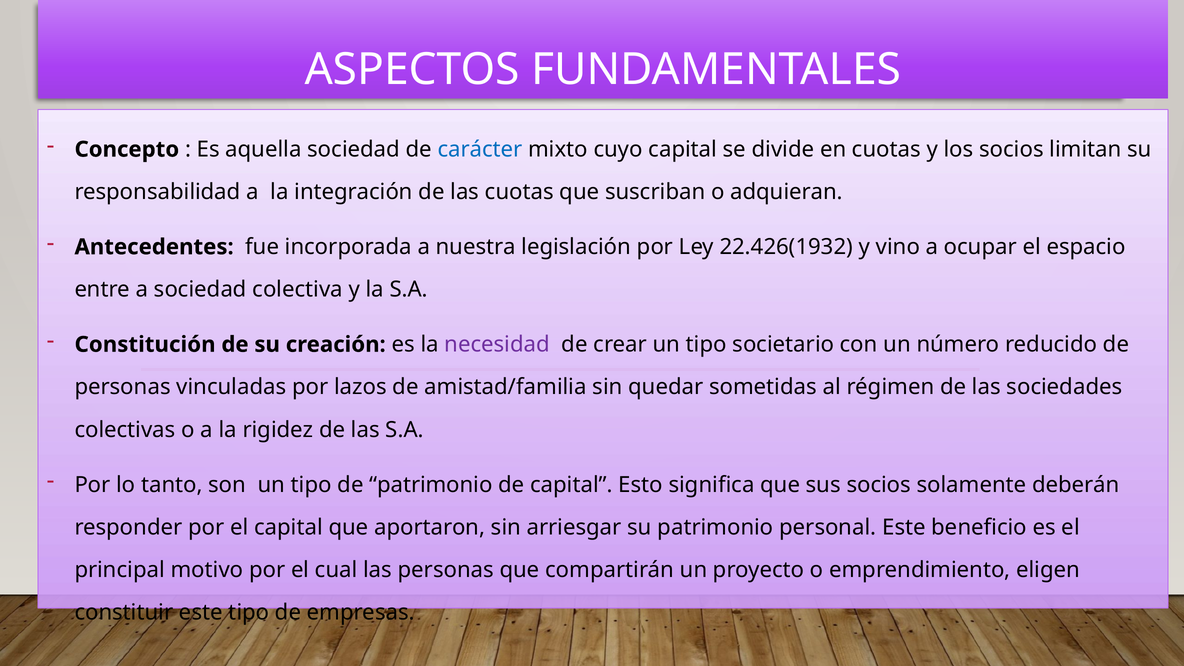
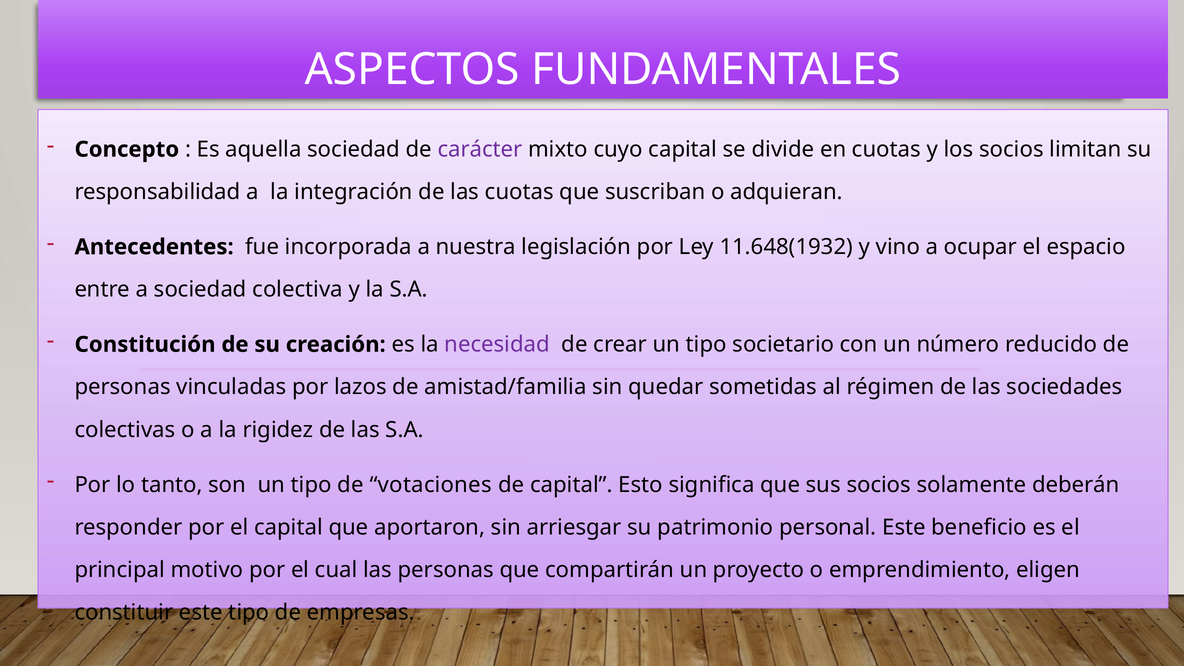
carácter colour: blue -> purple (480, 149)
22.426(1932: 22.426(1932 -> 11.648(1932 (786, 247)
de patrimonio: patrimonio -> votaciones (431, 485)
